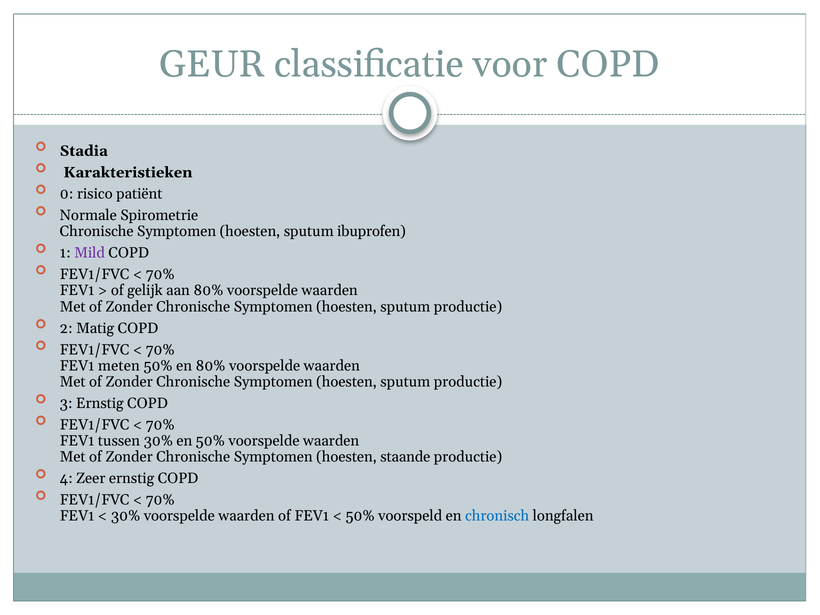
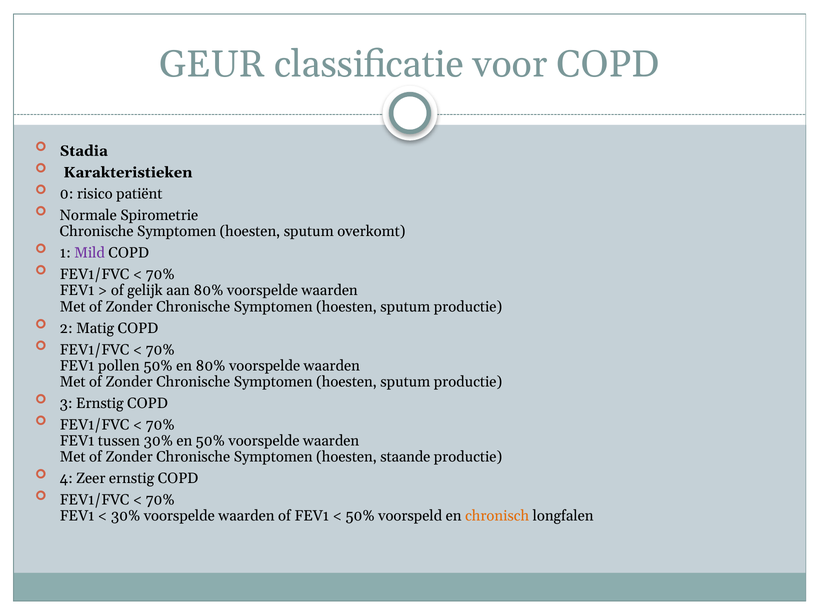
ibuprofen: ibuprofen -> overkomt (371, 232)
meten: meten -> pollen (119, 366)
chronisch colour: blue -> orange (497, 516)
